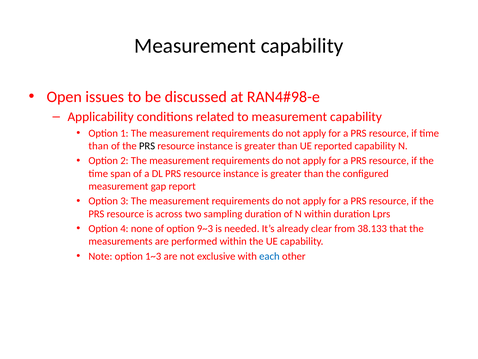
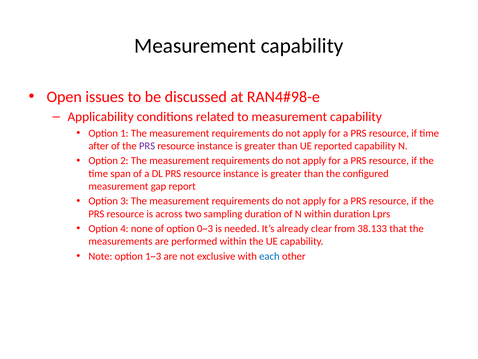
than: than -> after (99, 146)
PRS colour: black -> purple (147, 146)
9~3: 9~3 -> 0~3 (205, 228)
